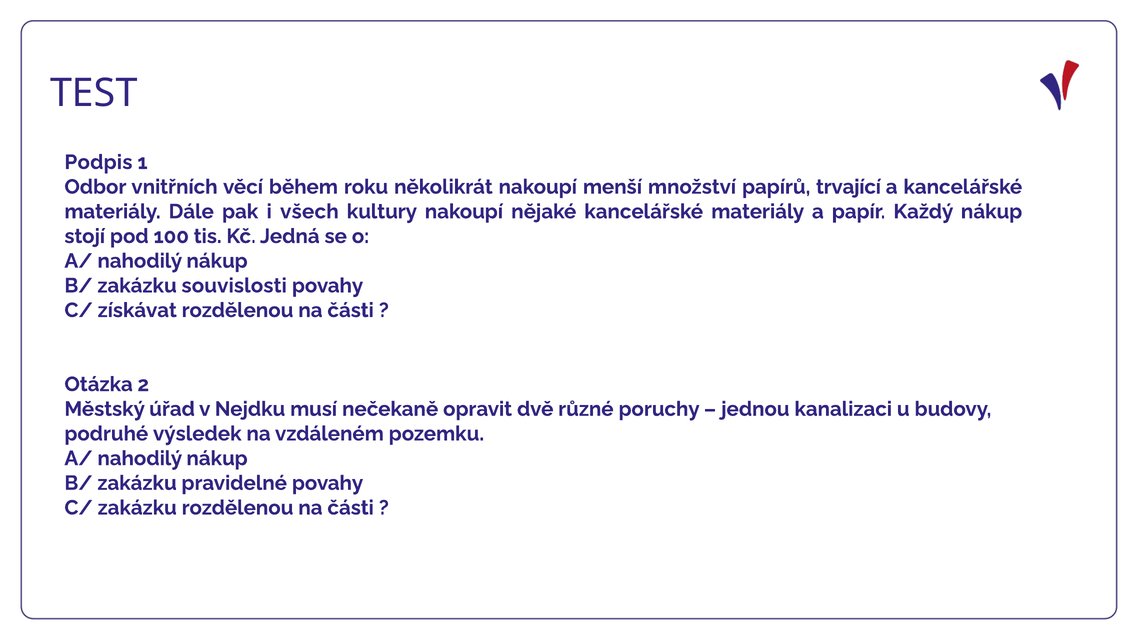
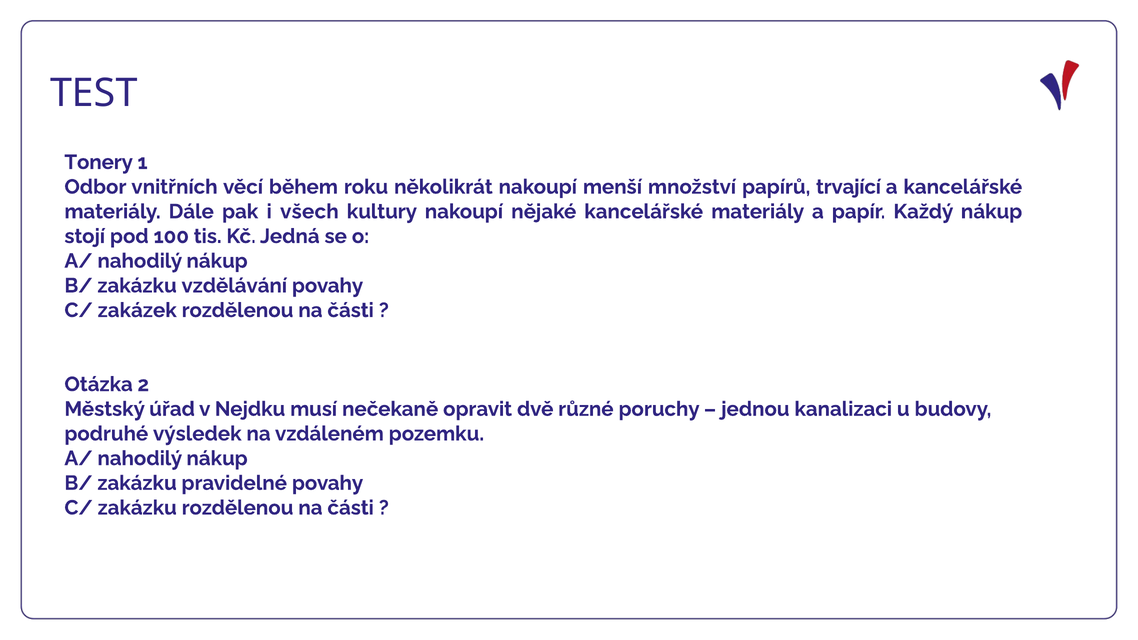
Podpis: Podpis -> Tonery (99, 162)
souvislosti: souvislosti -> vzdělávání (234, 286)
získávat: získávat -> zakázek (137, 310)
